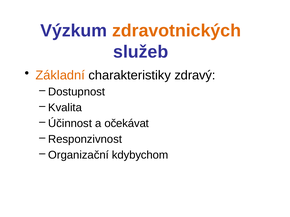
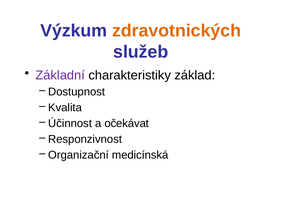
Základní colour: orange -> purple (60, 75)
zdravý: zdravý -> základ (195, 75)
kdybychom: kdybychom -> medicínská (140, 155)
